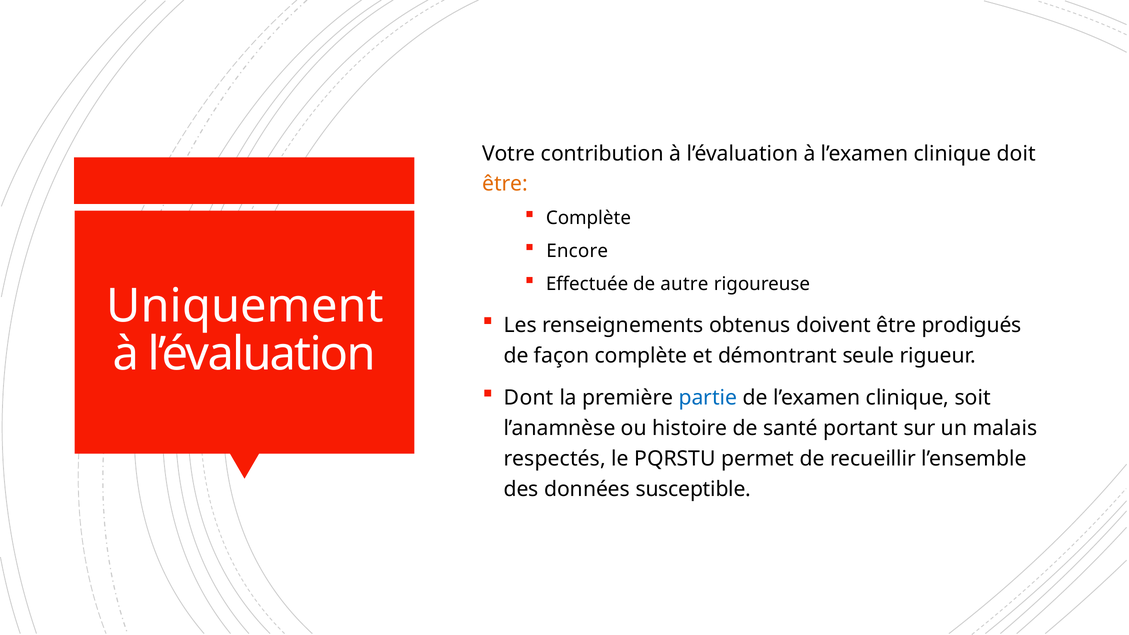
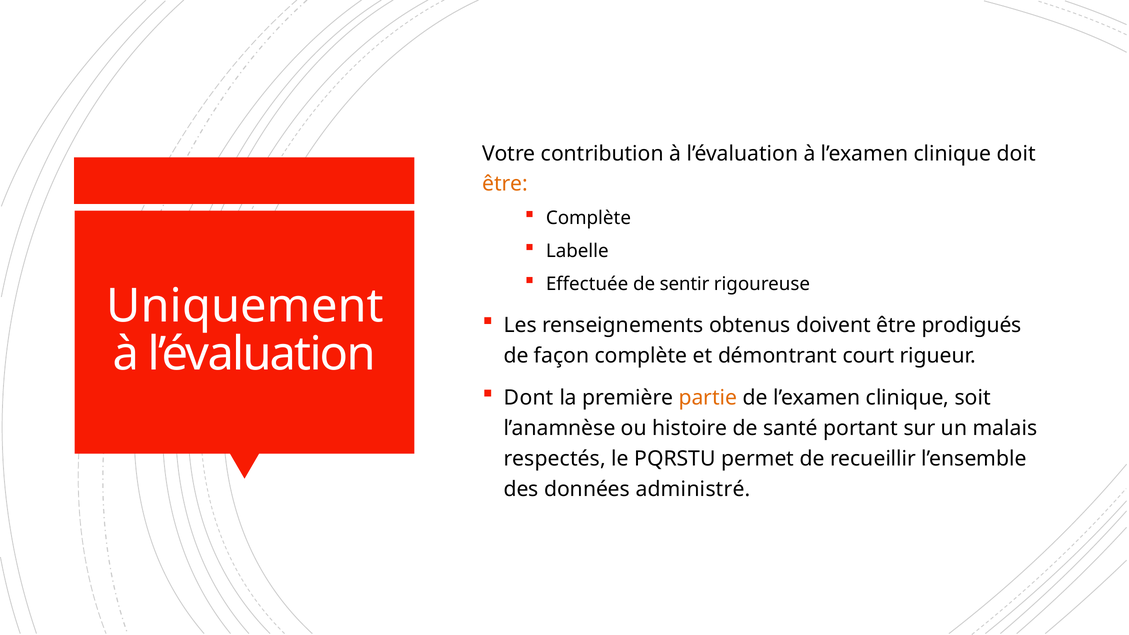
Encore: Encore -> Labelle (577, 251)
autre: autre -> sentir (685, 284)
seule: seule -> court (868, 356)
partie colour: blue -> orange (708, 398)
susceptible: susceptible -> administré (693, 489)
